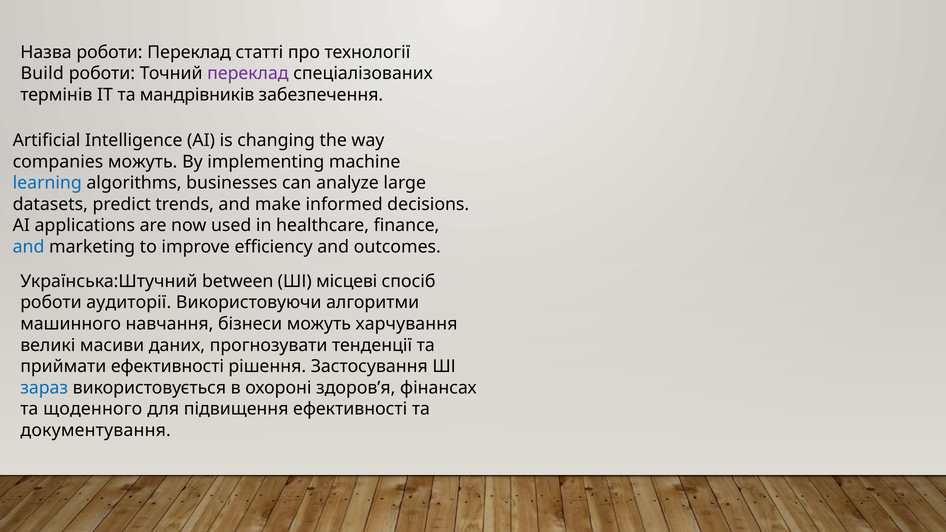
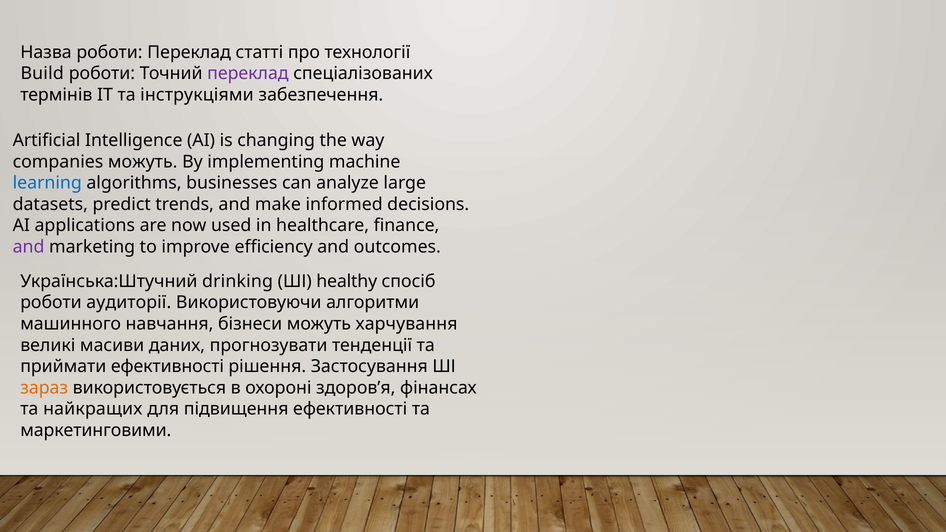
мандрівників: мандрівників -> інструкціями (197, 95)
and colour: blue -> purple (29, 247)
between: between -> drinking (238, 281)
місцеві: місцеві -> healthy (347, 281)
зараз colour: blue -> orange (44, 388)
щоденного: щоденного -> найкращих (93, 409)
документування: документування -> маркетинговими (96, 430)
